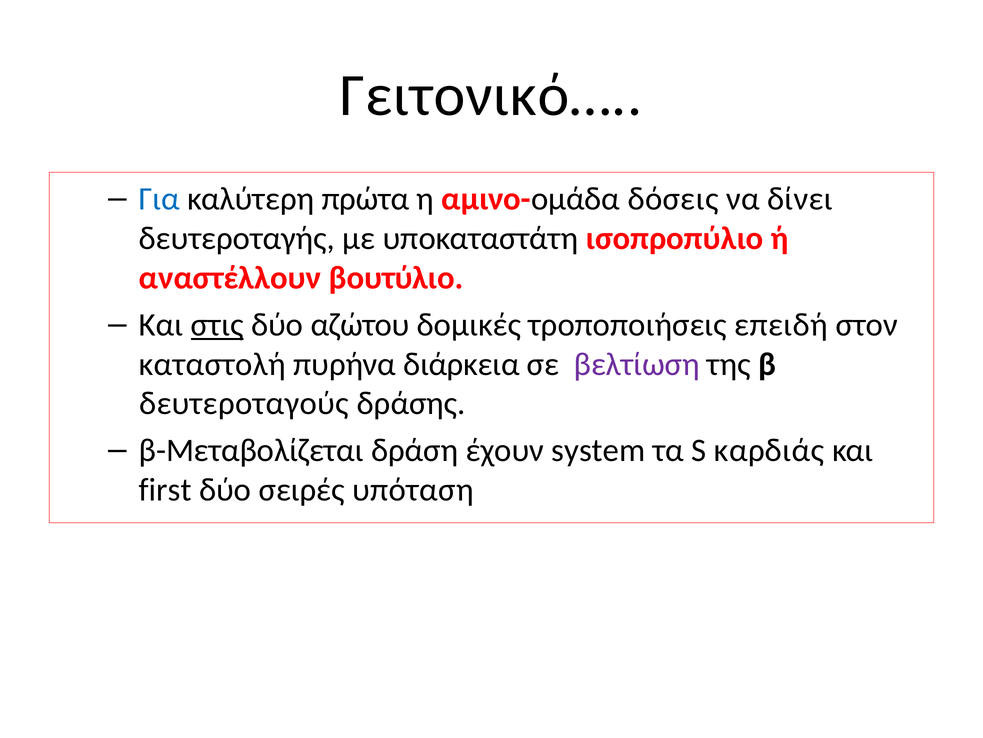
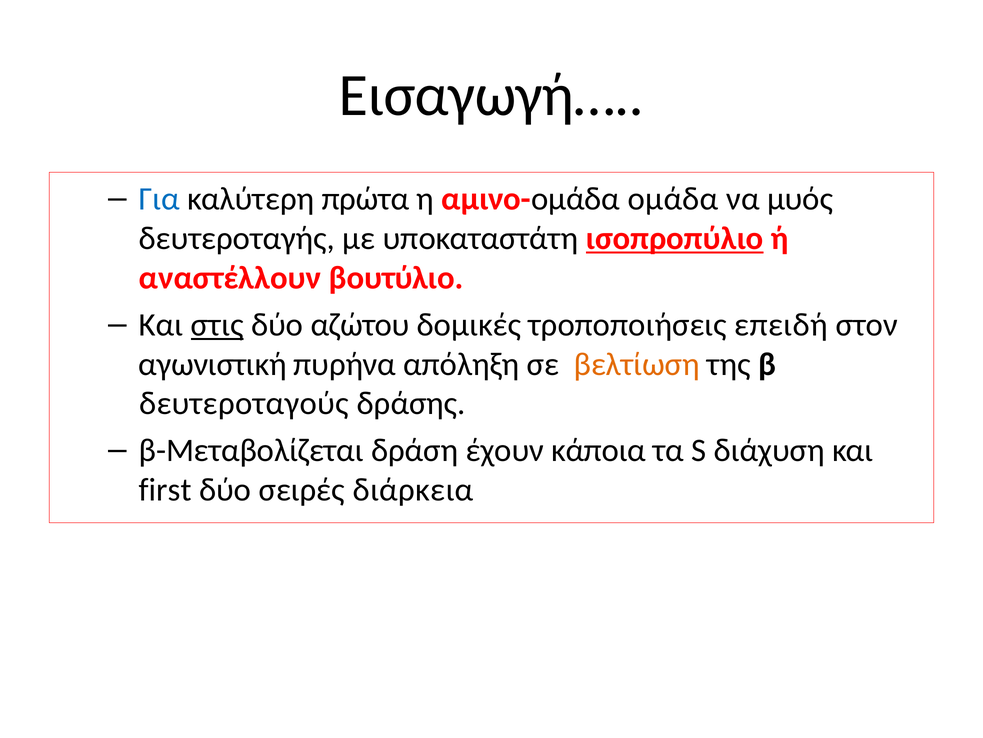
Γειτονικό…: Γειτονικό… -> Εισαγωγή… (492, 95)
δόσεις: δόσεις -> ομάδα (673, 199)
δίνει: δίνει -> μυός (800, 199)
ισοπροπύλιο underline: none -> present (675, 238)
καταστολή: καταστολή -> αγωνιστική (213, 364)
διάρκεια: διάρκεια -> απόληξη (461, 364)
βελτίωση colour: purple -> orange (637, 364)
system: system -> κάποια (598, 450)
καρδιάς: καρδιάς -> διάχυση (769, 450)
υπόταση: υπόταση -> διάρκεια (413, 489)
